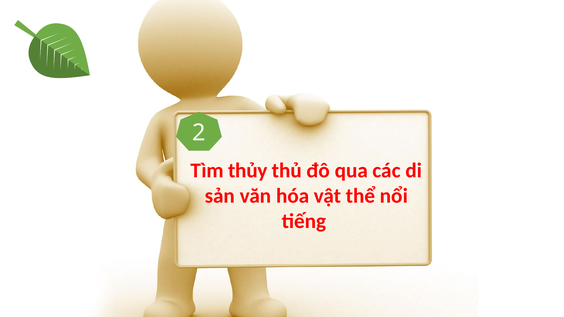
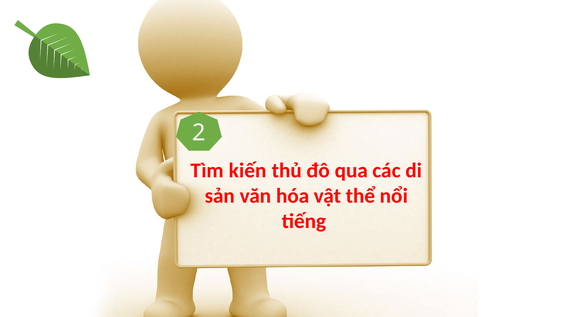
thủy: thủy -> kiến (248, 171)
